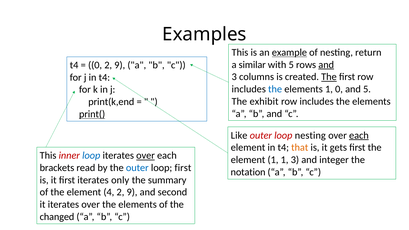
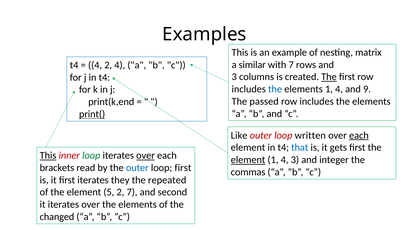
example underline: present -> none (289, 52)
return: return -> matrix (368, 52)
with 5: 5 -> 7 (291, 65)
and underline: present -> none (326, 65)
0: 0 -> 4 (95, 65)
9: 9 -> 4 (120, 65)
elements 1 0: 0 -> 4 (339, 89)
and 5: 5 -> 9 (367, 89)
exhibit: exhibit -> passed (264, 102)
loop nesting: nesting -> written (310, 135)
that colour: orange -> blue (300, 148)
This underline: none -> present (48, 156)
loop colour: blue -> green (91, 156)
element underline: none -> present (248, 160)
1: 1 -> 4 (285, 160)
notation: notation -> commas (248, 172)
only: only -> they (120, 180)
summary: summary -> repeated (167, 180)
4: 4 -> 5 (109, 192)
9: 9 -> 7 (132, 192)
